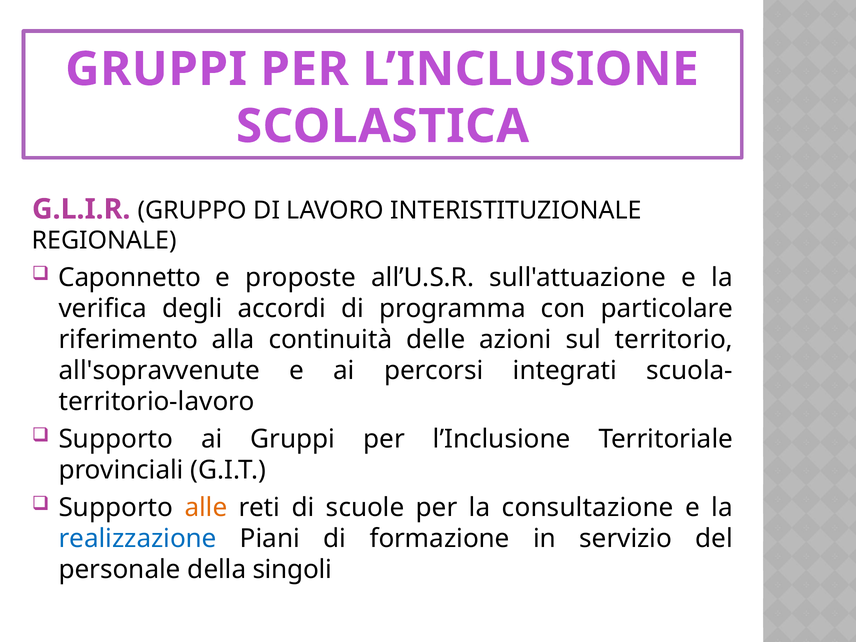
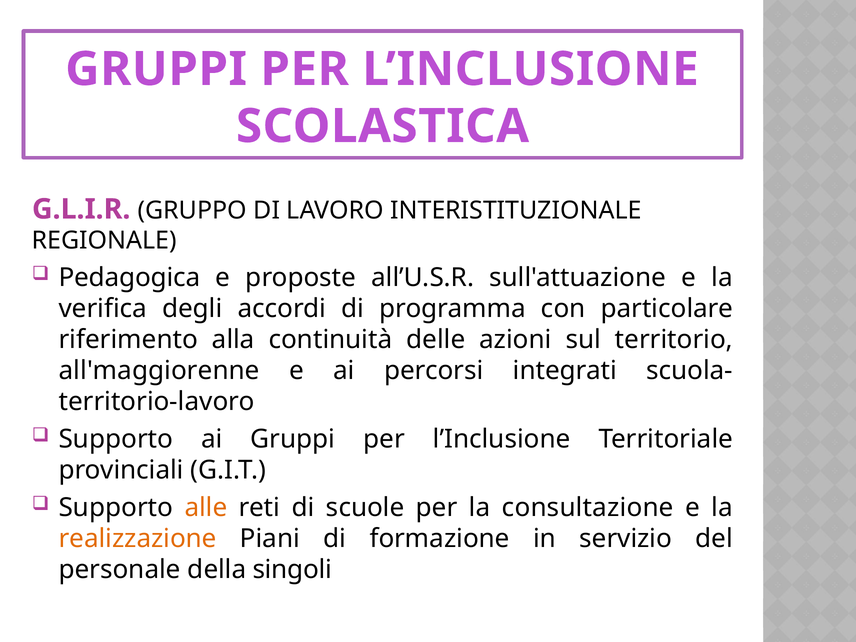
Caponnetto: Caponnetto -> Pedagogica (130, 278)
all'sopravvenute: all'sopravvenute -> all'maggiorenne (159, 371)
realizzazione colour: blue -> orange (138, 539)
